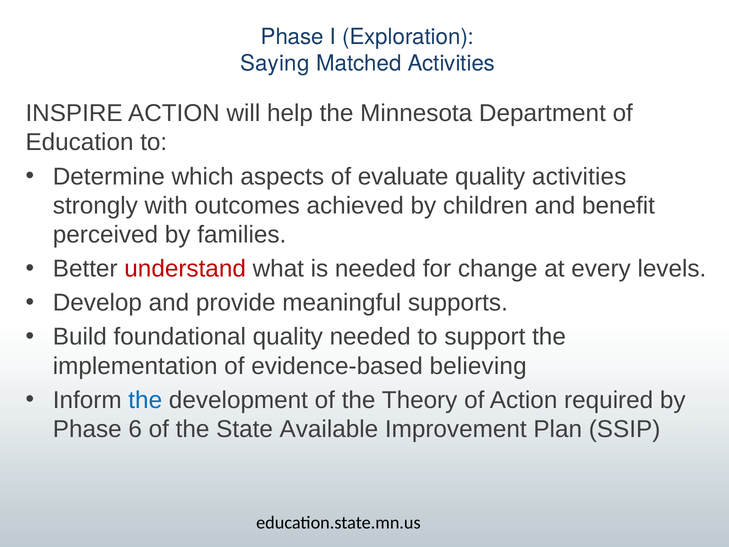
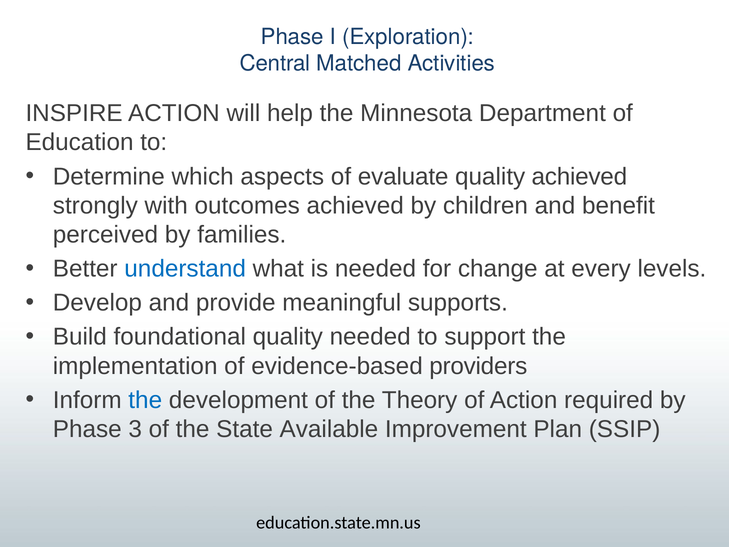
Saying: Saying -> Central (275, 64)
quality activities: activities -> achieved (579, 176)
understand colour: red -> blue (185, 269)
believing: believing -> providers (478, 366)
6: 6 -> 3 (135, 429)
